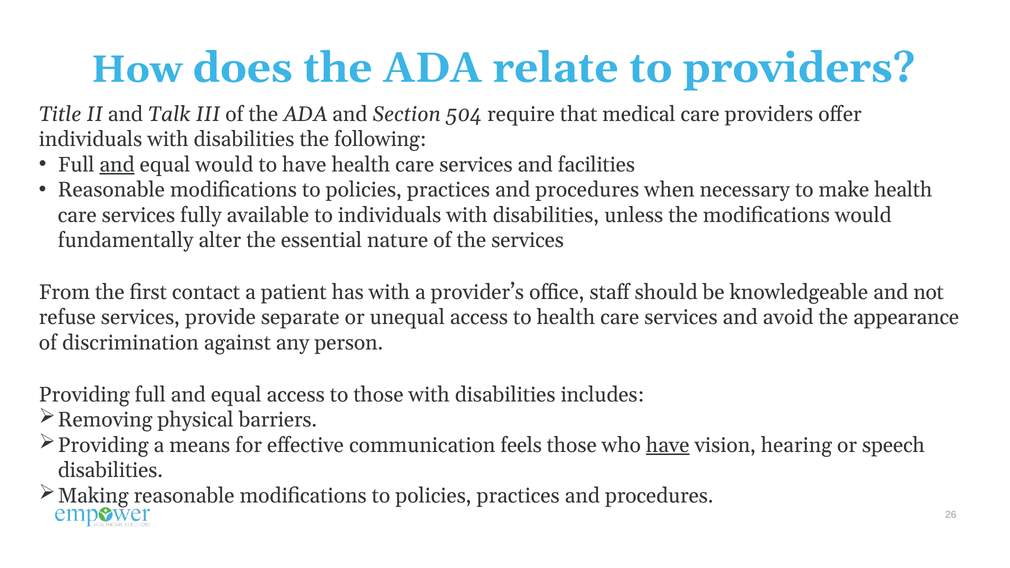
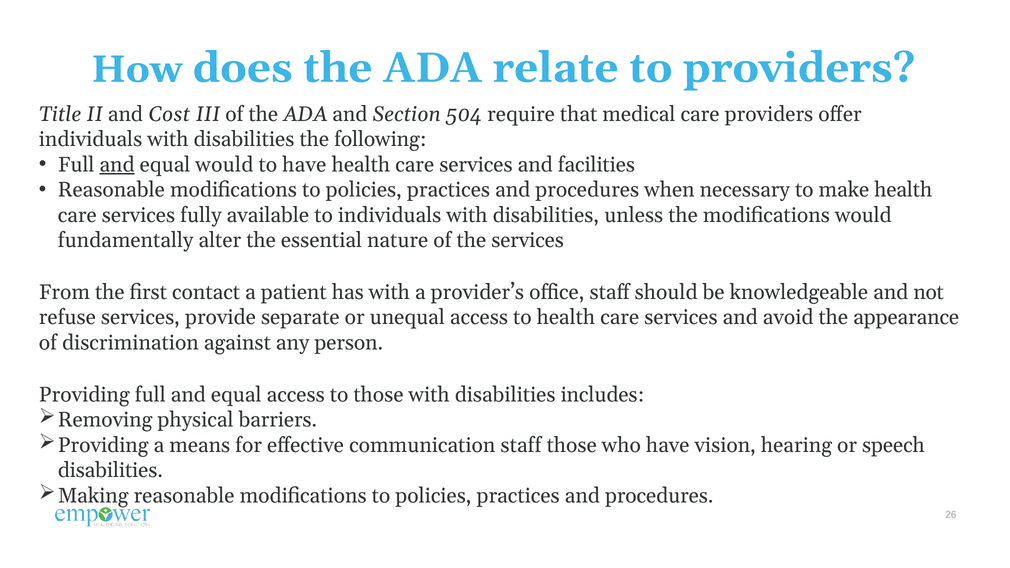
Talk: Talk -> Cost (169, 114)
communication feels: feels -> staff (521, 445)
have underline: present -> none (668, 445)
